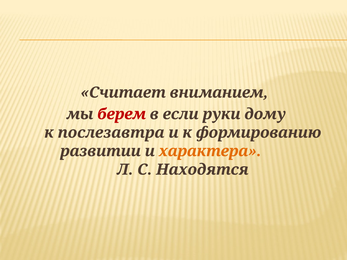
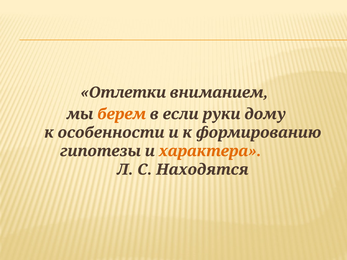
Считает: Считает -> Отлетки (123, 93)
берем colour: red -> orange (122, 114)
послезавтра: послезавтра -> особенности (111, 133)
развитии: развитии -> гипотезы (100, 151)
